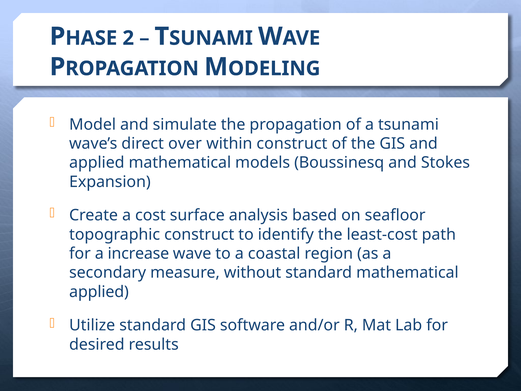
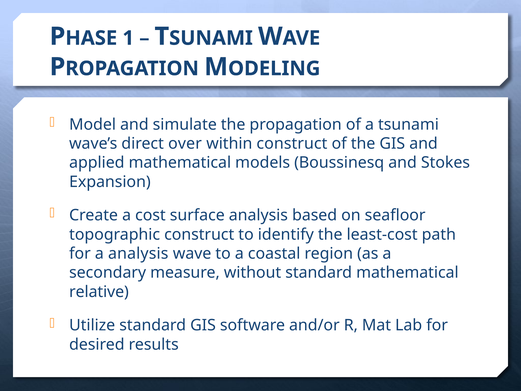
2: 2 -> 1 (128, 38)
a increase: increase -> analysis (138, 253)
applied: applied -> relative (99, 292)
